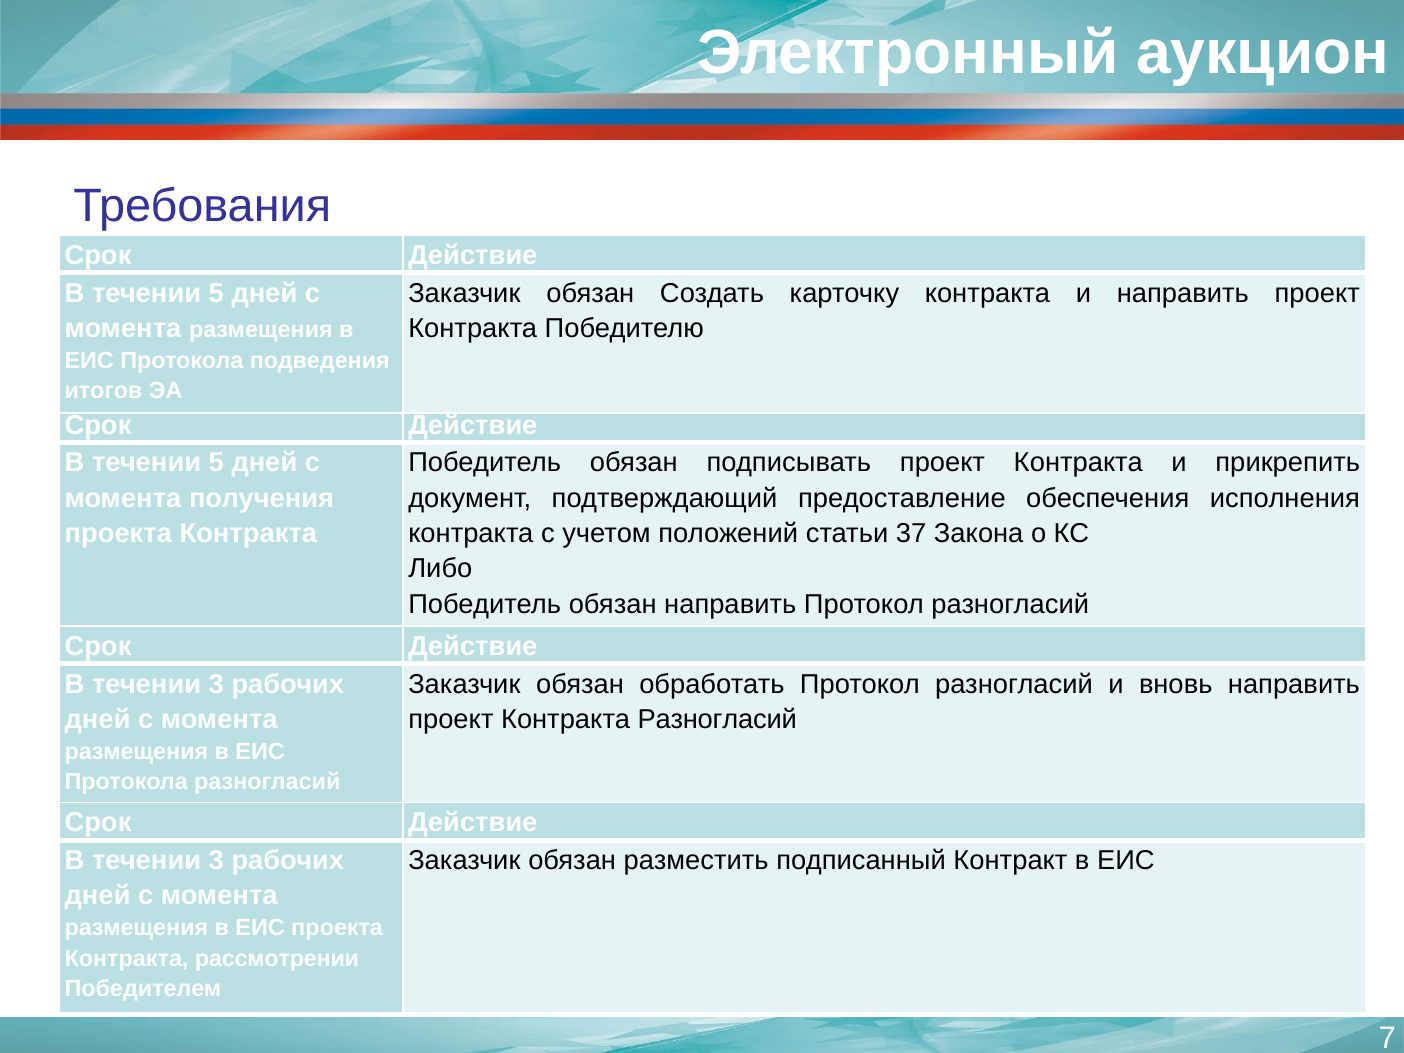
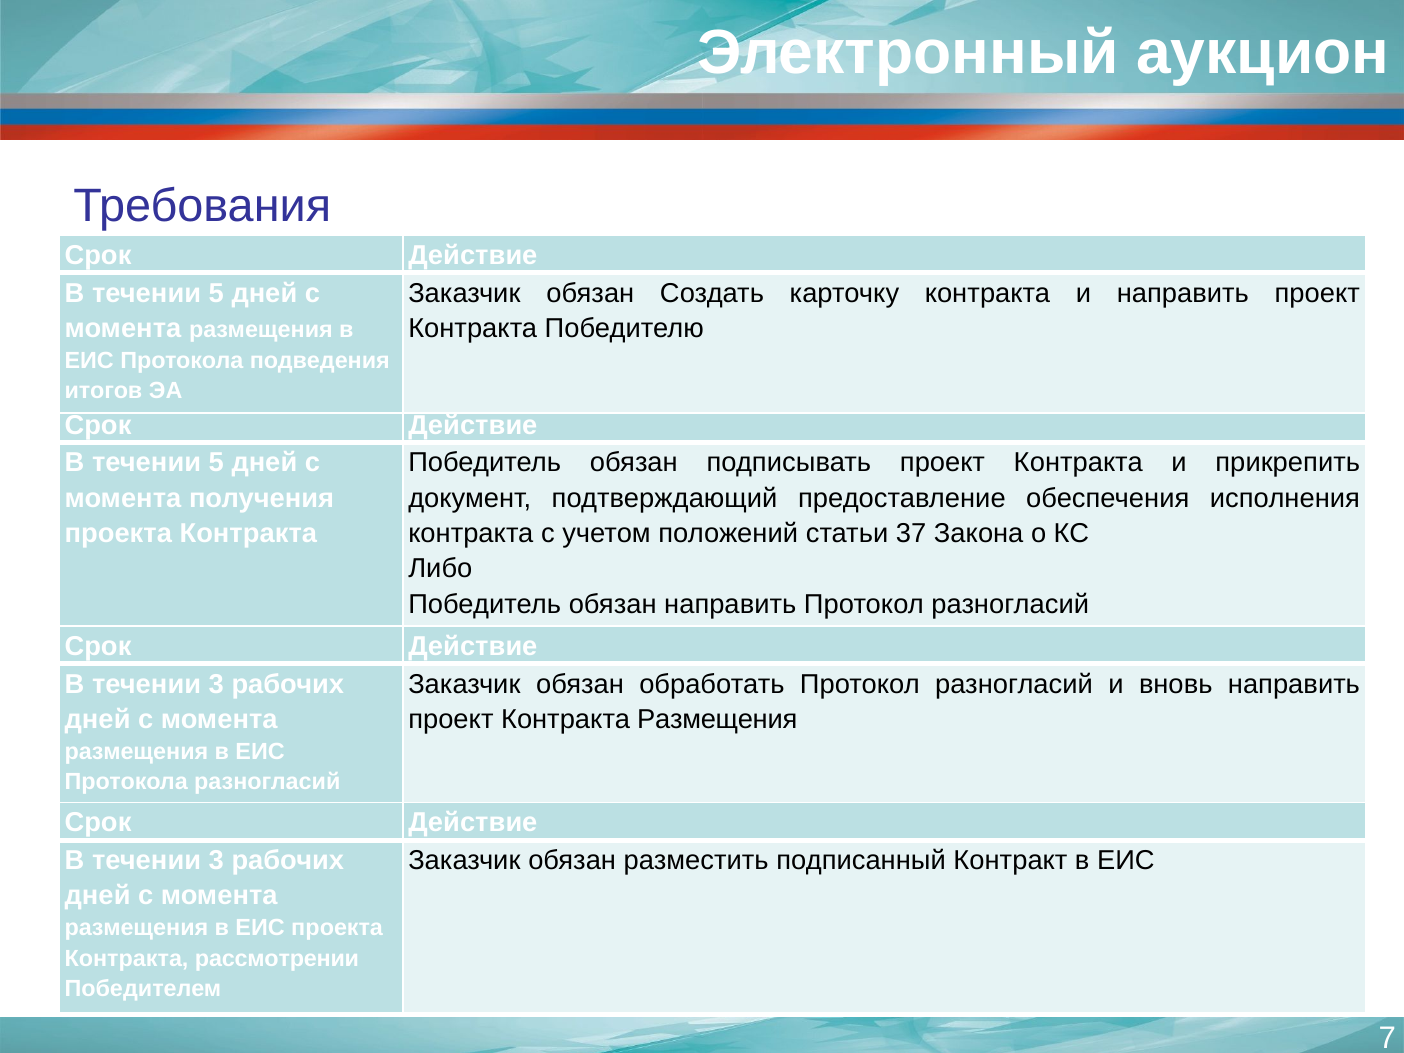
Контракта Разногласий: Разногласий -> Размещения (717, 719)
